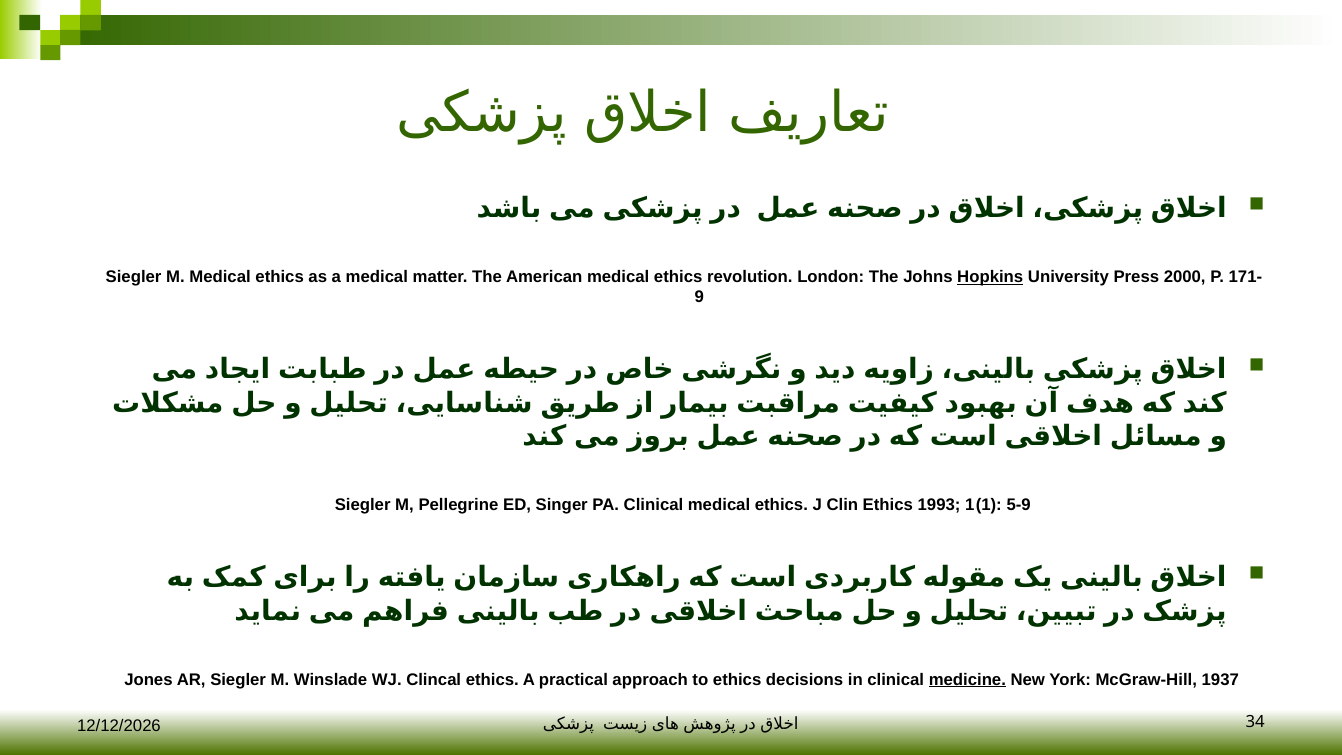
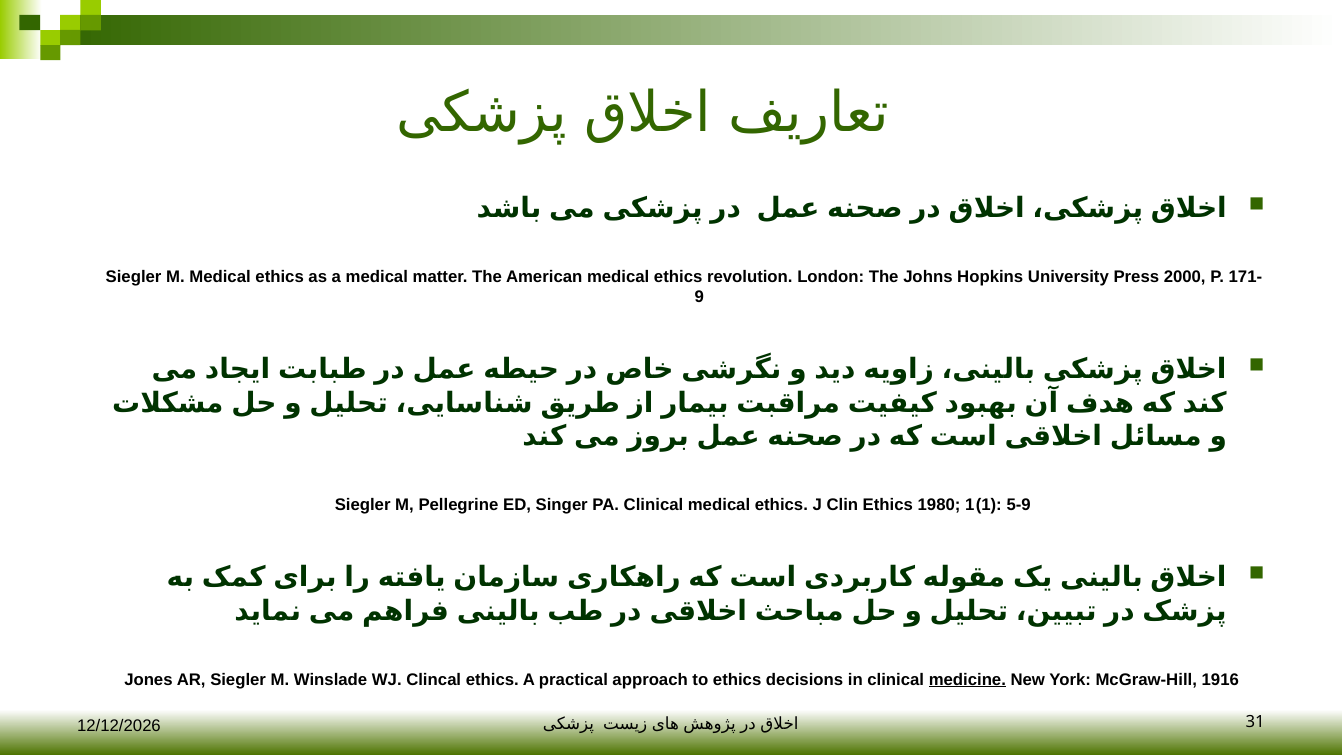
Hopkins underline: present -> none (990, 277)
1993: 1993 -> 1980 (939, 505)
1937: 1937 -> 1916 (1220, 680)
34: 34 -> 31 (1255, 721)
